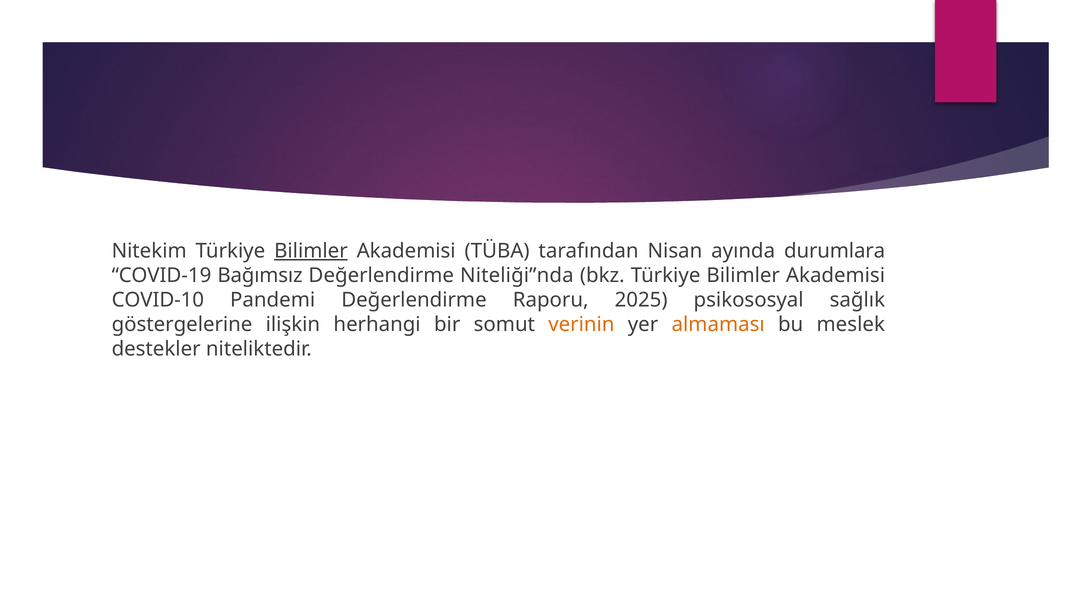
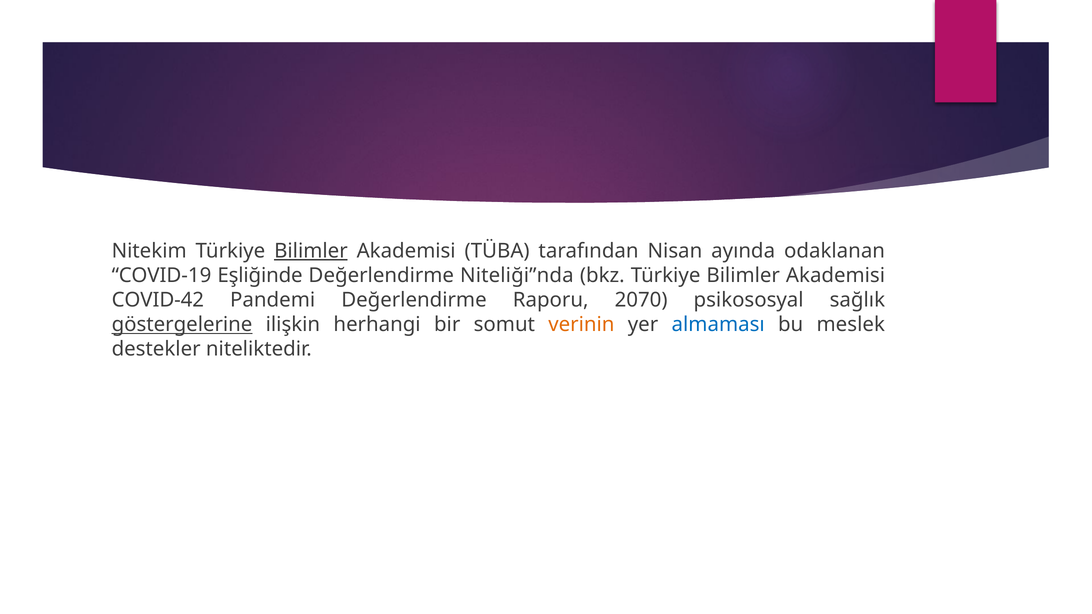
durumlara: durumlara -> odaklanan (835, 251)
Bağımsız: Bağımsız -> Eşliğinde (260, 276)
COVID-10: COVID-10 -> COVID-42 (158, 300)
2025: 2025 -> 2070 (641, 300)
göstergelerine underline: none -> present (182, 325)
almaması colour: orange -> blue (718, 325)
